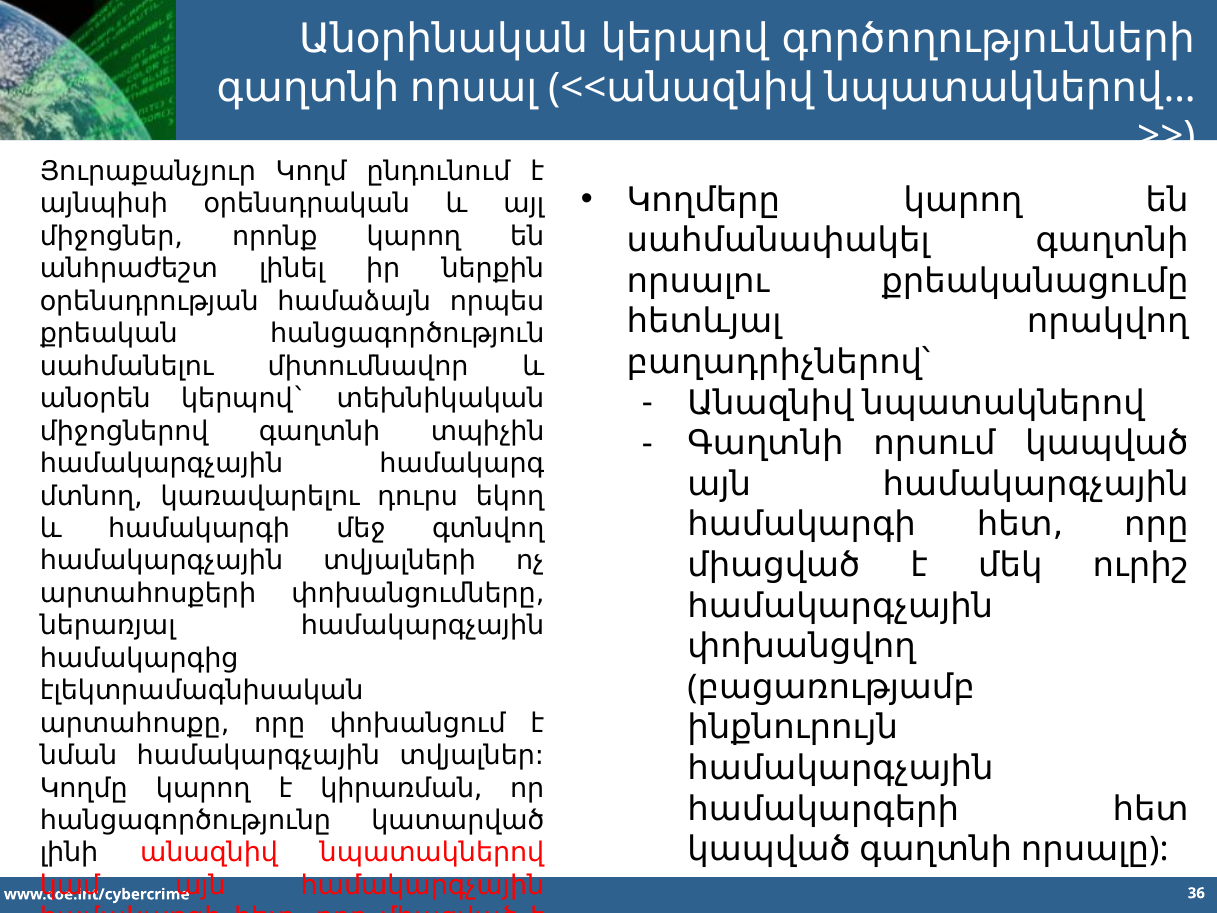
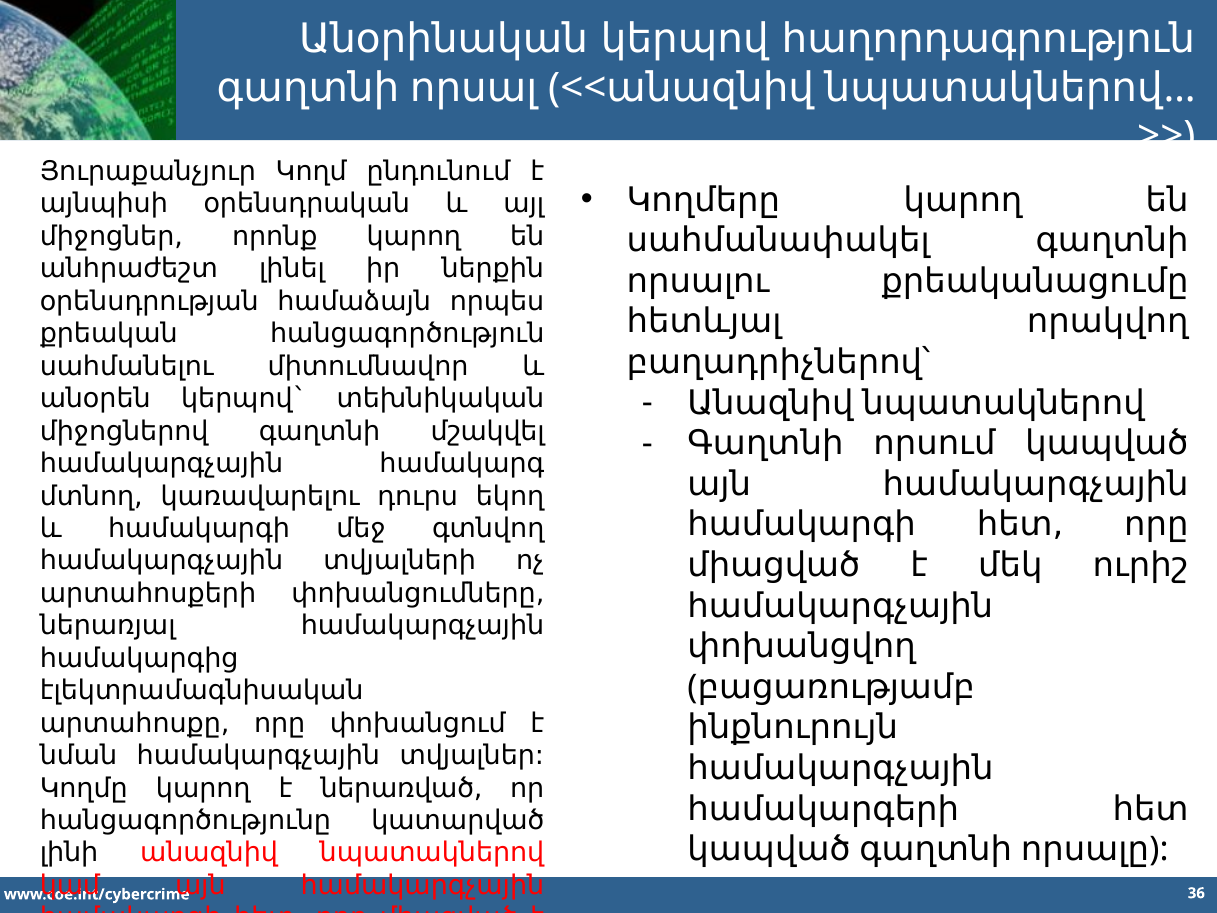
գործողությունների: գործողությունների -> հաղորդագրություն (988, 39)
տպիչին: տպիչին -> մշակվել (488, 431)
կիրառման: կիրառման -> ներառված (401, 788)
